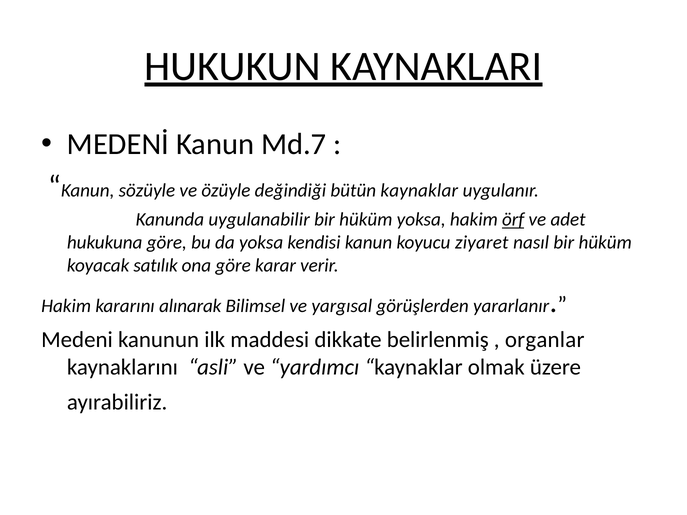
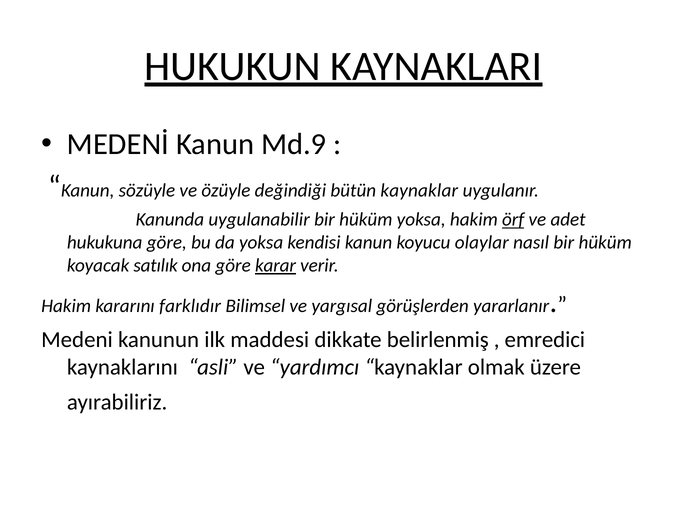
Md.7: Md.7 -> Md.9 (294, 144)
ziyaret: ziyaret -> olaylar (482, 243)
karar underline: none -> present (276, 266)
alınarak: alınarak -> farklıdır (190, 306)
organlar: organlar -> emredici (545, 340)
